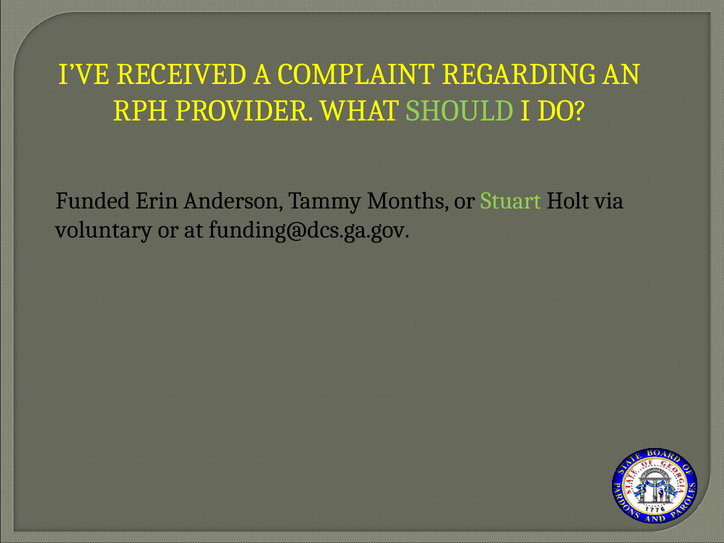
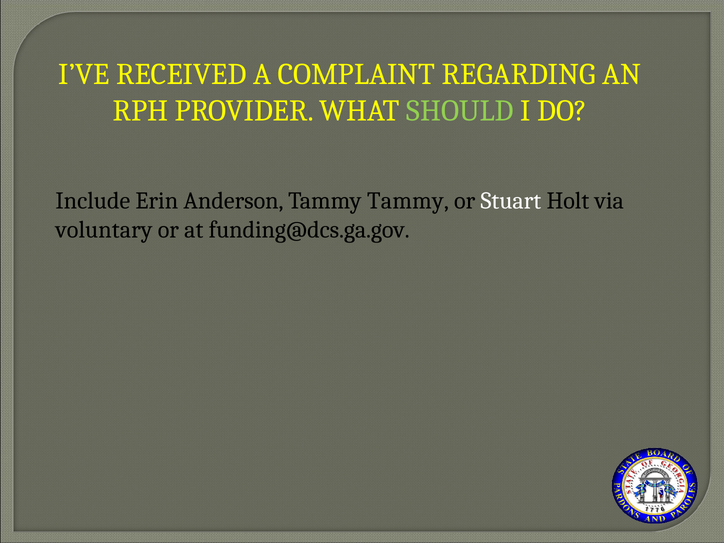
Funded: Funded -> Include (93, 201)
Tammy Months: Months -> Tammy (408, 201)
Stuart colour: light green -> white (511, 201)
